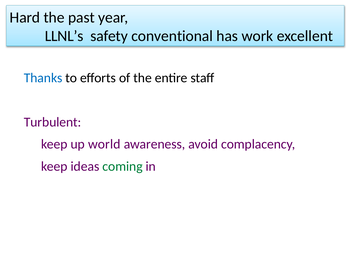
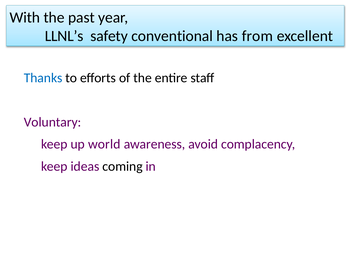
Hard: Hard -> With (25, 17)
work: work -> from (257, 36)
Turbulent: Turbulent -> Voluntary (53, 122)
coming colour: green -> black (123, 166)
